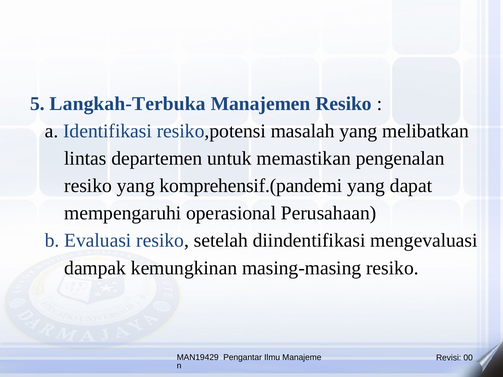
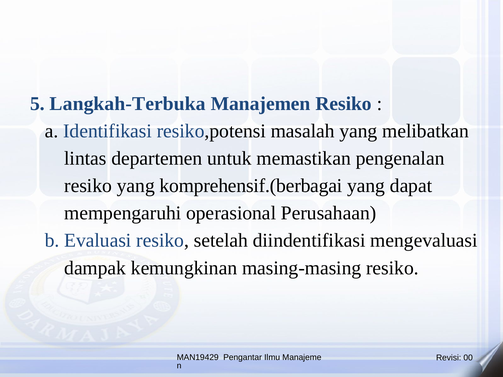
komprehensif.(pandemi: komprehensif.(pandemi -> komprehensif.(berbagai (251, 186)
